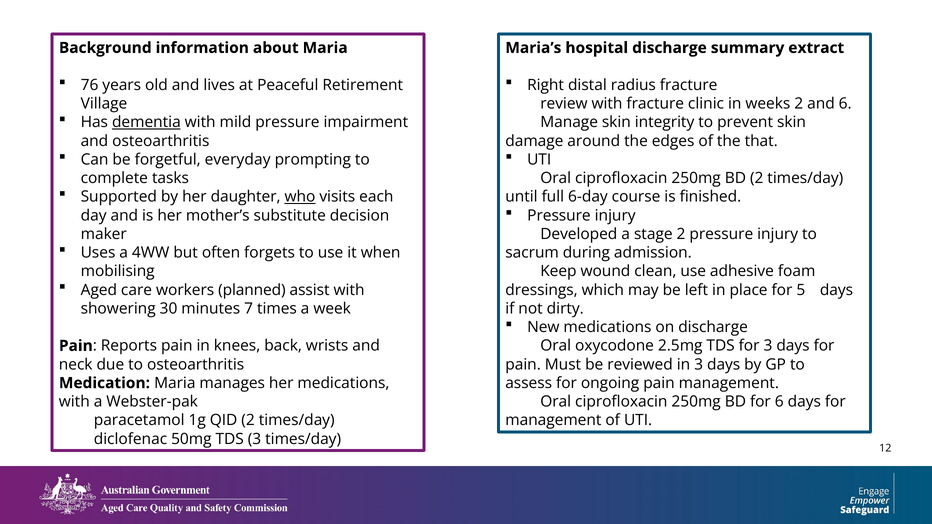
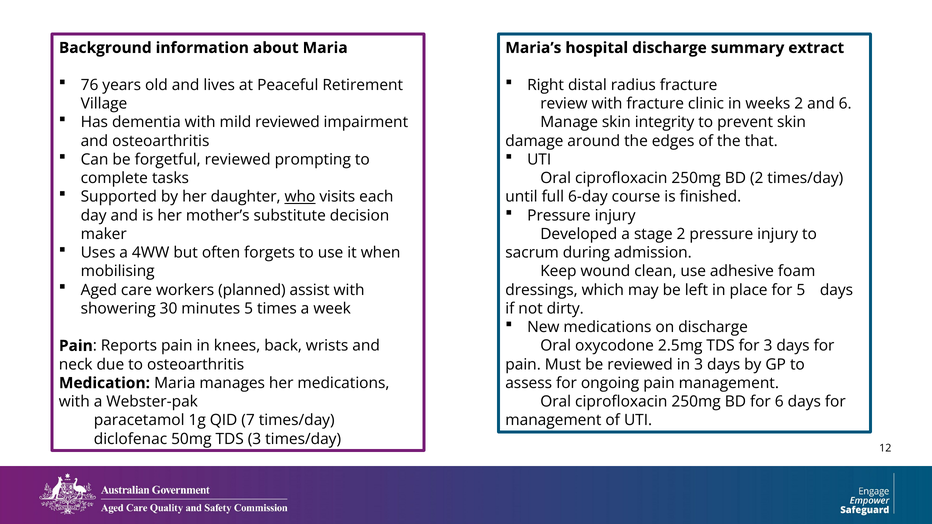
dementia underline: present -> none (146, 122)
mild pressure: pressure -> reviewed (287, 122)
forgetful everyday: everyday -> reviewed (238, 160)
minutes 7: 7 -> 5 (249, 309)
QID 2: 2 -> 7 (248, 420)
